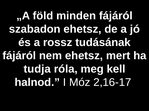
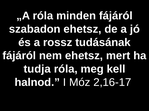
„A föld: föld -> róla (43, 16)
